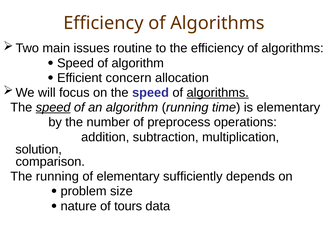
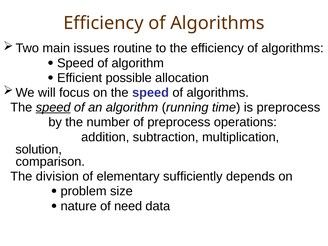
concern: concern -> possible (129, 78)
algorithms underline: present -> none (218, 93)
is elementary: elementary -> preprocess (288, 107)
The running: running -> division (57, 176)
tours: tours -> need (128, 206)
